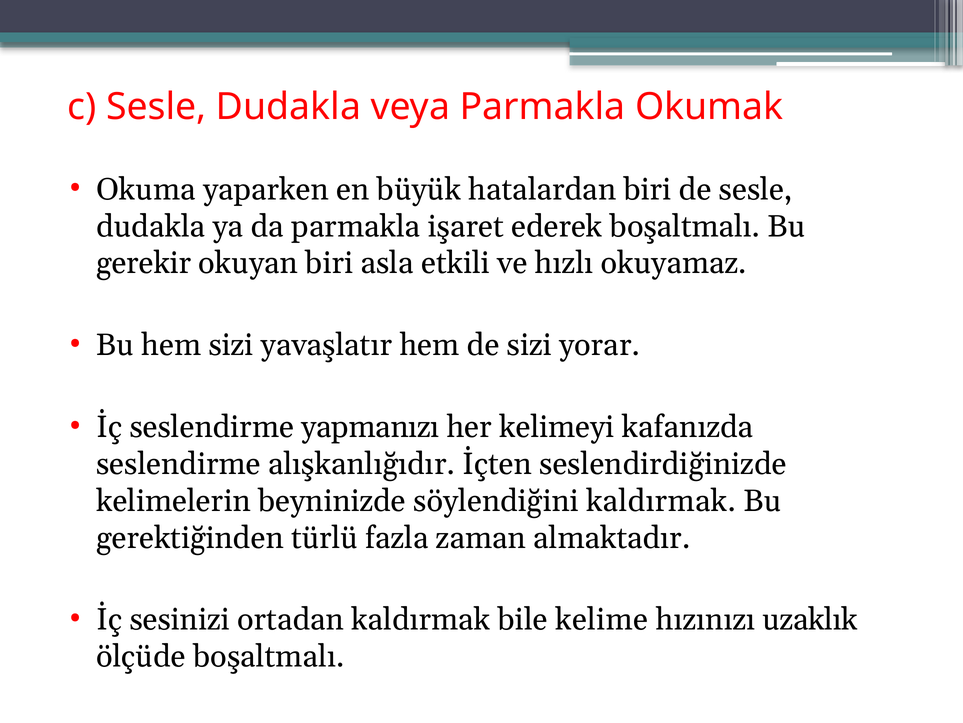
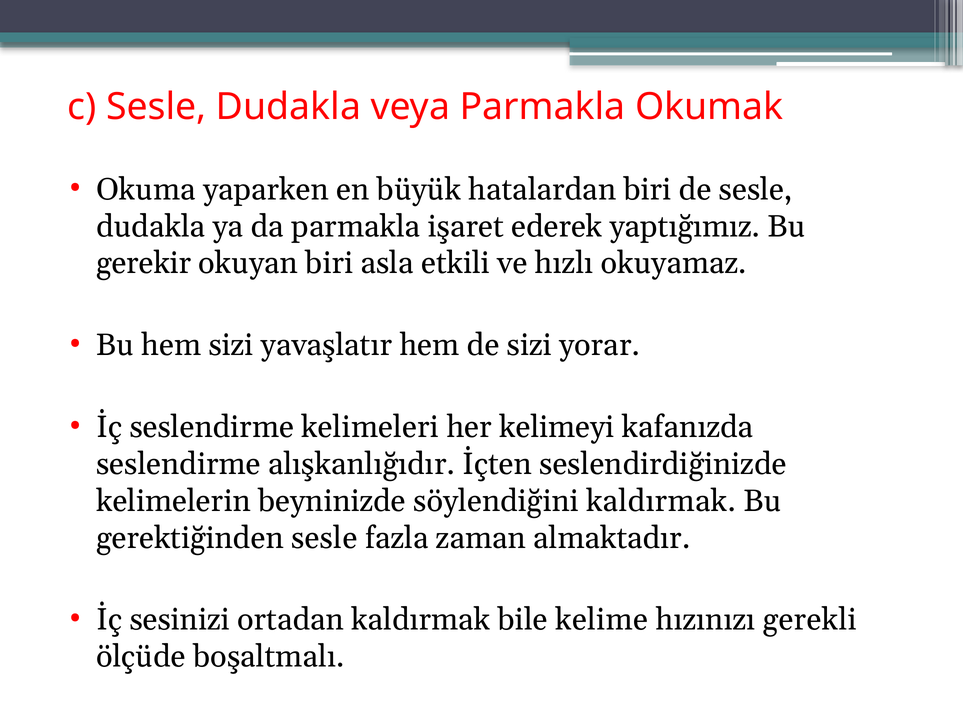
ederek boşaltmalı: boşaltmalı -> yaptığımız (685, 226)
yapmanızı: yapmanızı -> kelimeleri (370, 427)
gerektiğinden türlü: türlü -> sesle (324, 537)
uzaklık: uzaklık -> gerekli (810, 619)
